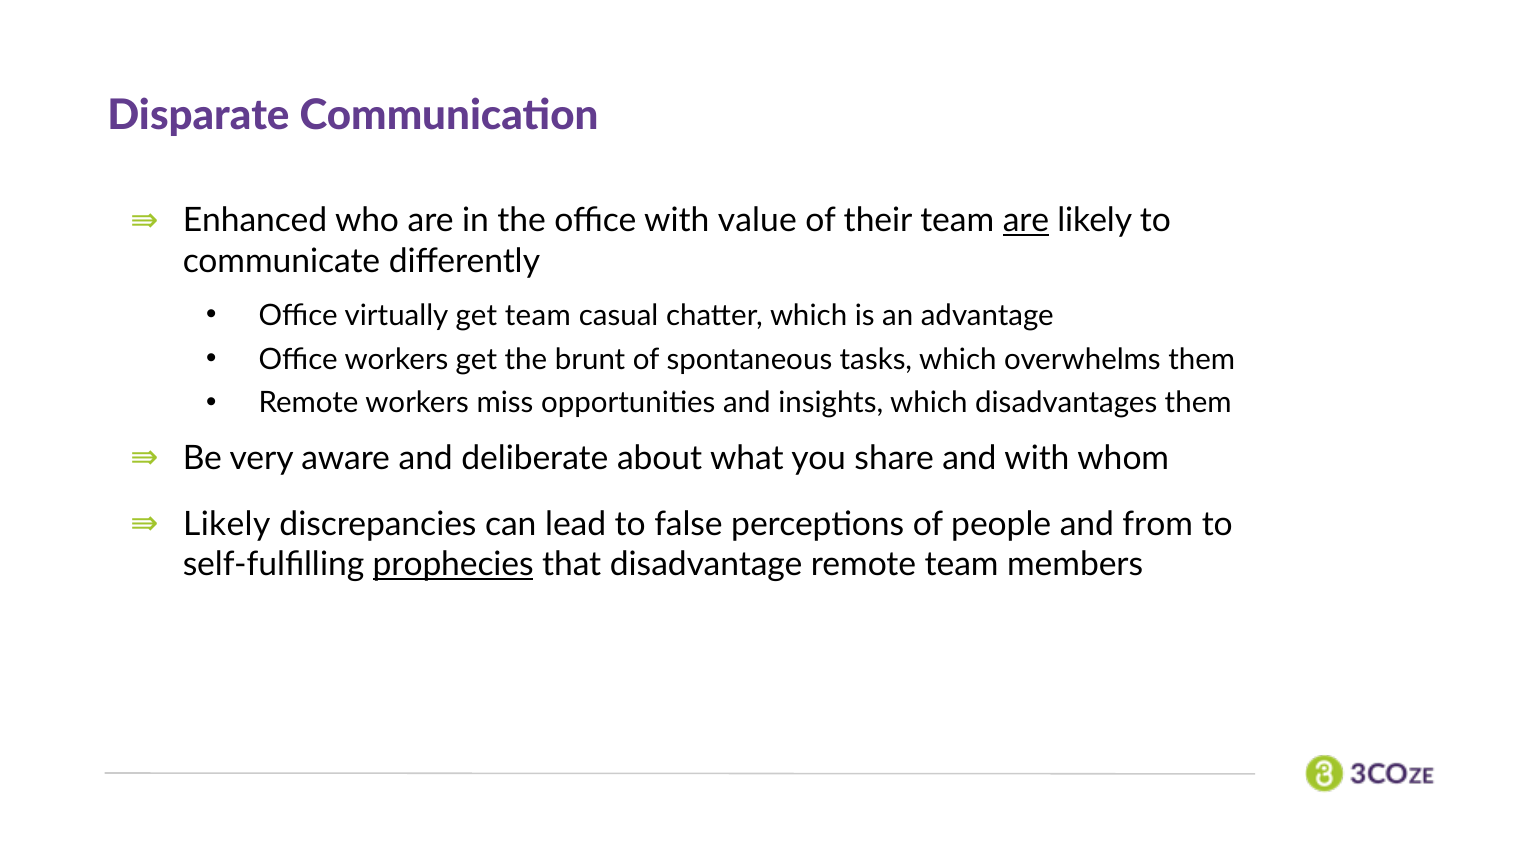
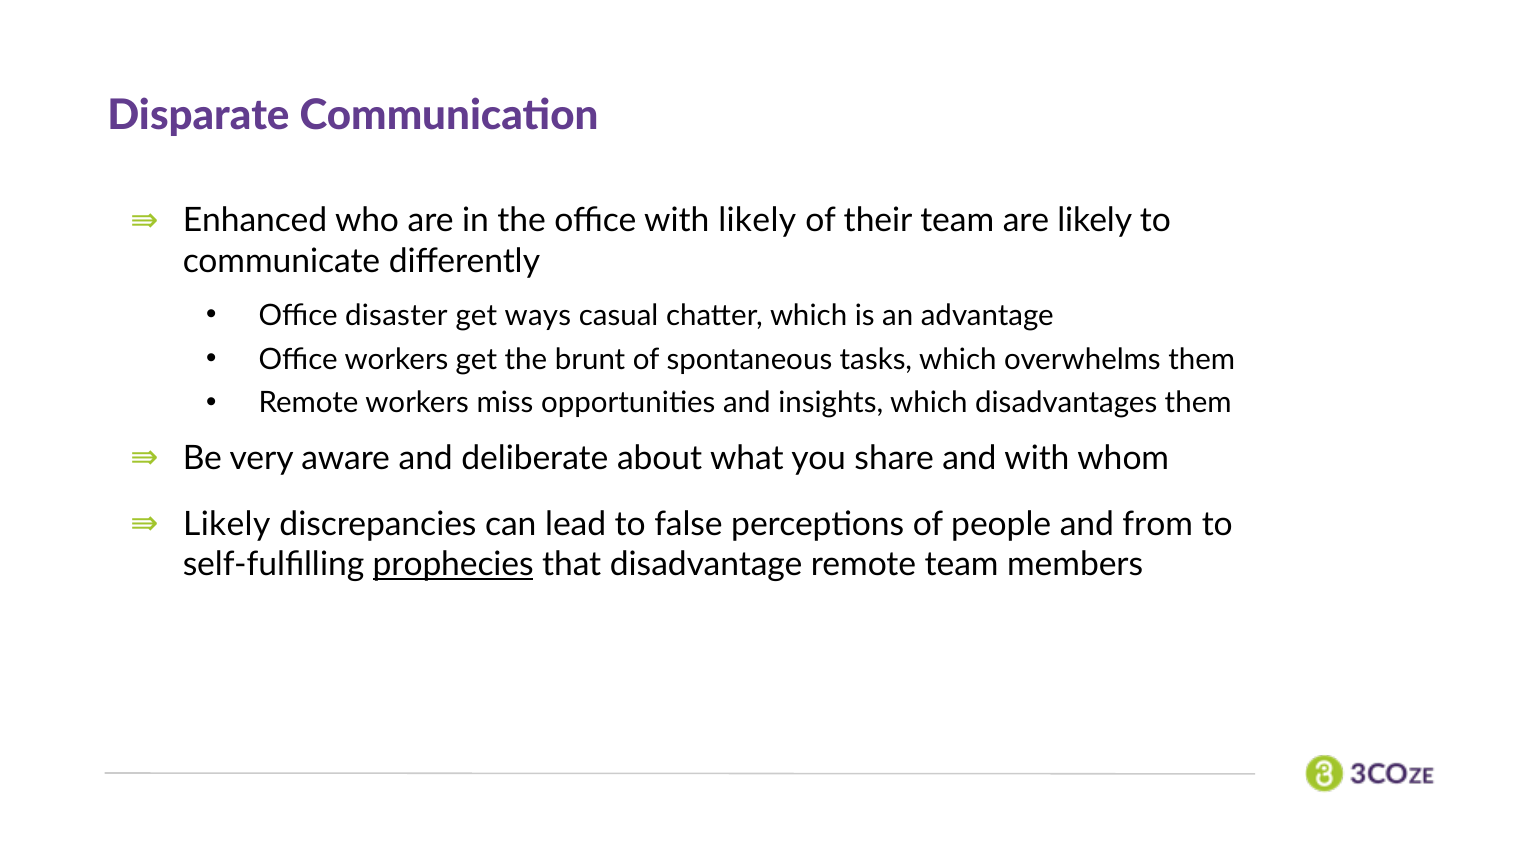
with value: value -> likely (757, 221)
are underline: present -> none (1026, 221)
virtually: virtually -> disaster (396, 316)
get team: team -> ways (538, 316)
